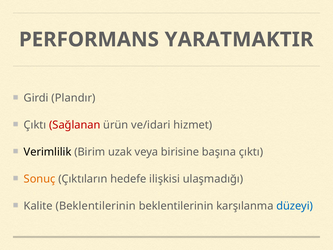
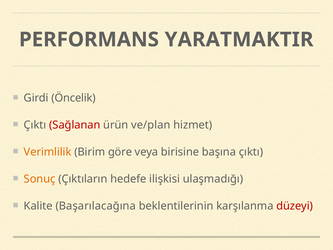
Plandır: Plandır -> Öncelik (74, 98)
ve/idari: ve/idari -> ve/plan (151, 125)
Verimlilik colour: black -> orange (48, 152)
uzak: uzak -> göre (120, 152)
Kalite Beklentilerinin: Beklentilerinin -> Başarılacağına (96, 206)
düzeyi colour: blue -> red (295, 206)
